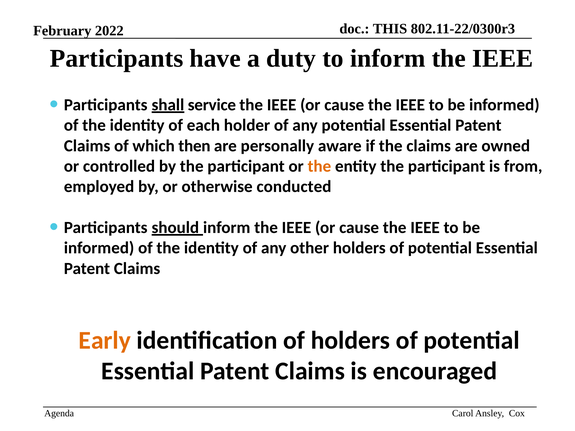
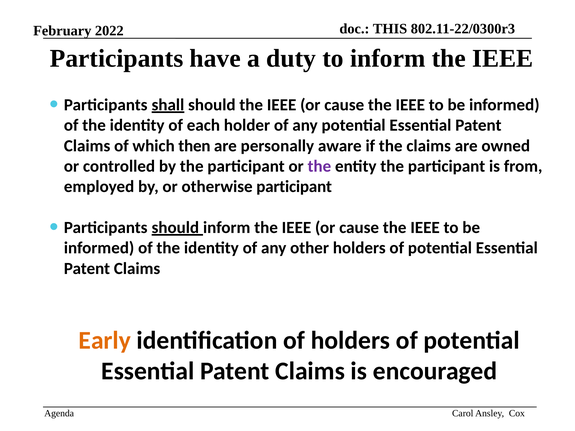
shall service: service -> should (212, 105)
the colour: orange -> purple (319, 166)
otherwise conducted: conducted -> participant (294, 187)
